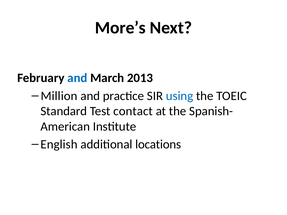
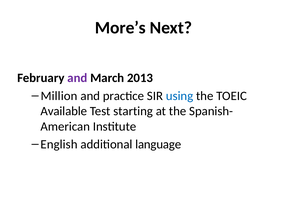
and colour: blue -> purple (77, 78)
Standard: Standard -> Available (64, 111)
contact: contact -> starting (133, 111)
locations: locations -> language (158, 144)
